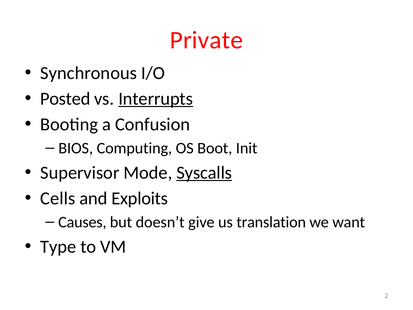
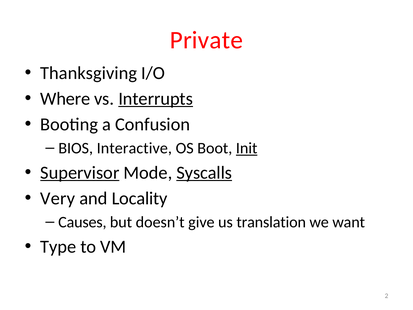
Synchronous: Synchronous -> Thanksgiving (89, 73)
Posted: Posted -> Where (65, 99)
Computing: Computing -> Interactive (134, 148)
Init underline: none -> present (247, 148)
Supervisor underline: none -> present (80, 173)
Cells: Cells -> Very (58, 198)
Exploits: Exploits -> Locality (140, 198)
